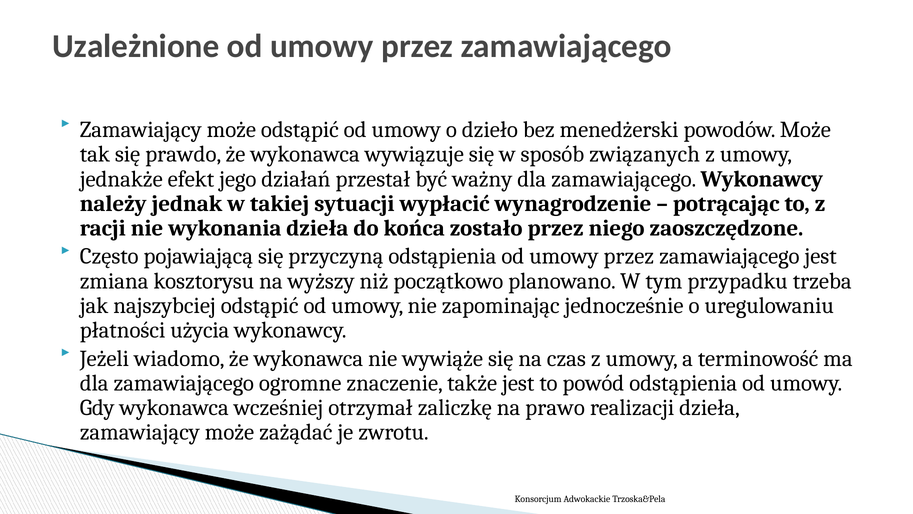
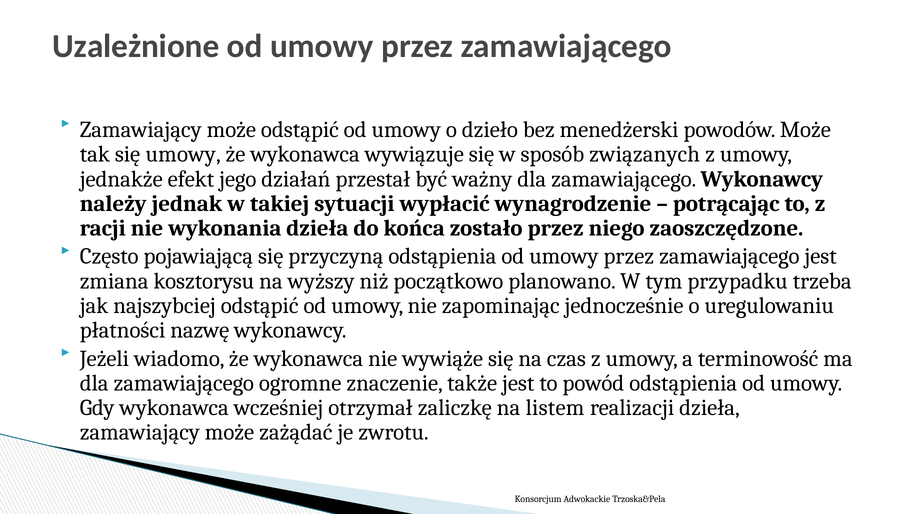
się prawdo: prawdo -> umowy (183, 154)
użycia: użycia -> nazwę (200, 330)
prawo: prawo -> listem (555, 407)
